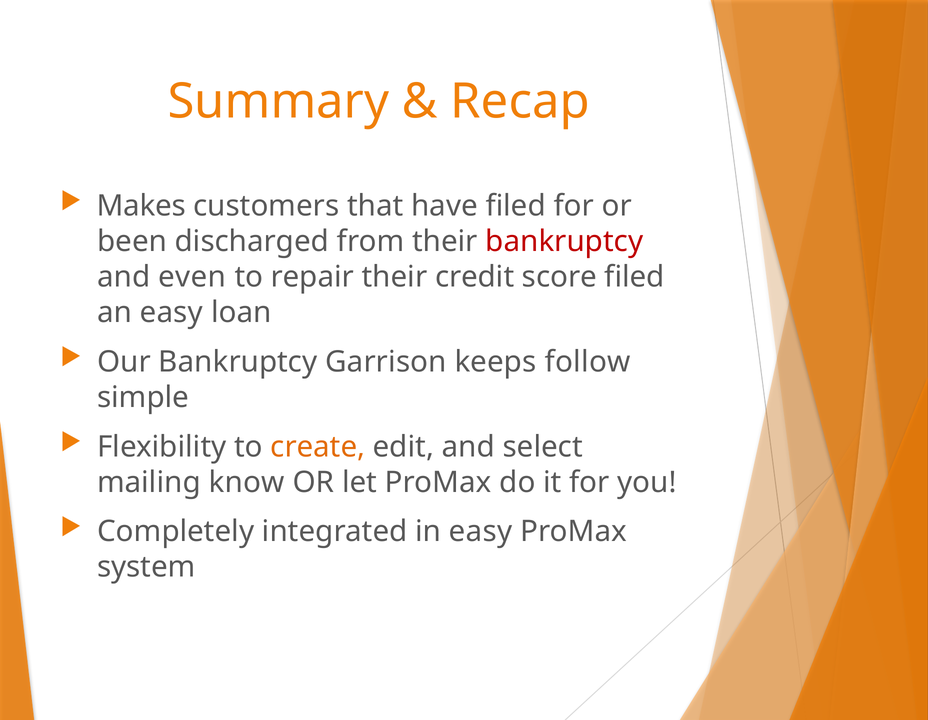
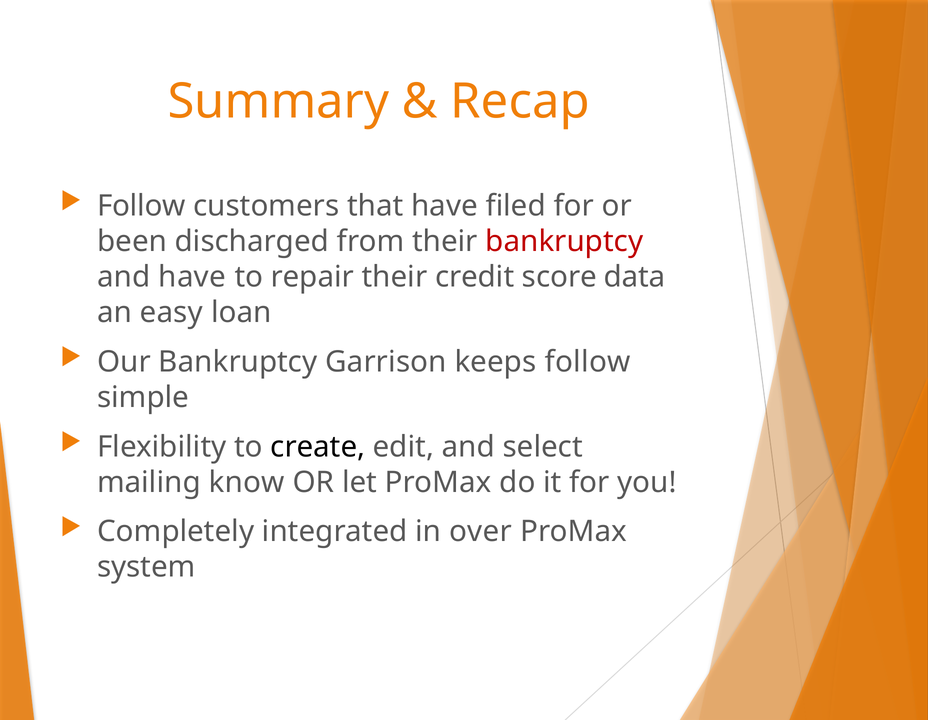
Makes: Makes -> Follow (141, 206)
and even: even -> have (192, 277)
score filed: filed -> data (635, 277)
create colour: orange -> black (318, 446)
in easy: easy -> over (480, 531)
